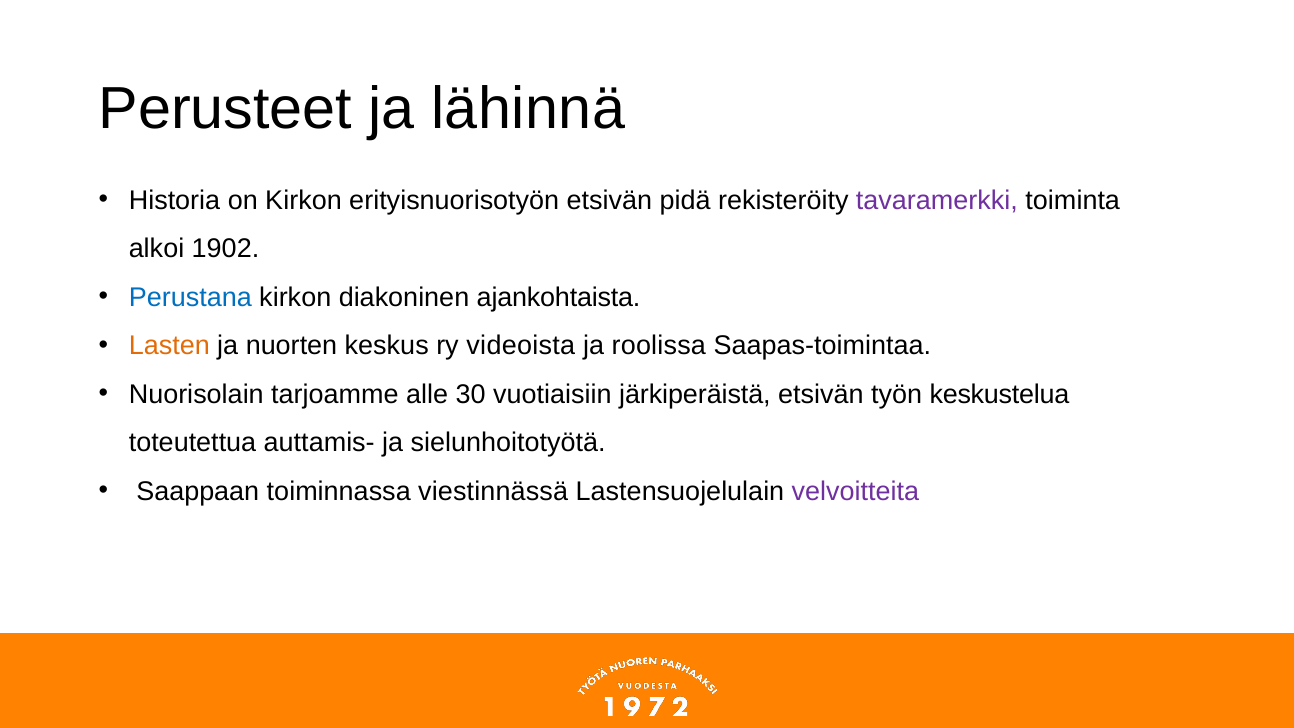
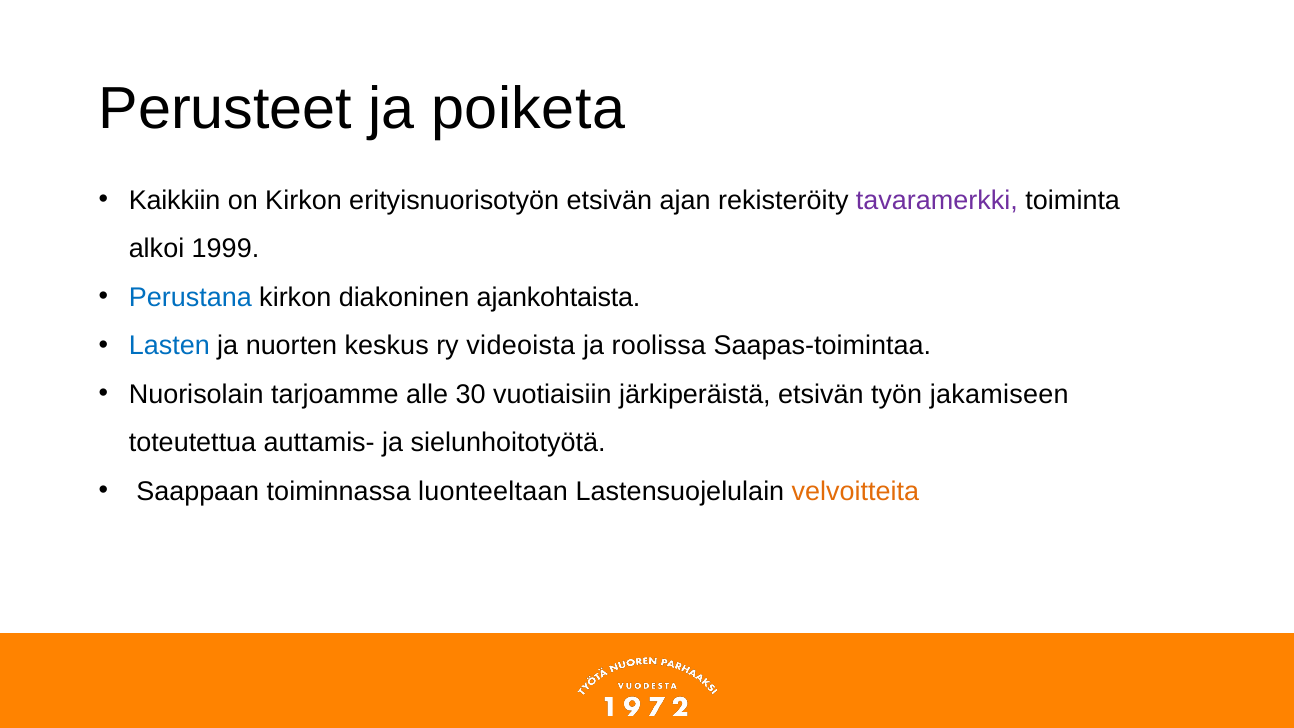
lähinnä: lähinnä -> poiketa (528, 109)
Historia: Historia -> Kaikkiin (175, 200)
pidä: pidä -> ajan (685, 200)
1902: 1902 -> 1999 (225, 249)
Lasten colour: orange -> blue (169, 346)
keskustelua: keskustelua -> jakamiseen (999, 394)
viestinnässä: viestinnässä -> luonteeltaan (493, 492)
velvoitteita colour: purple -> orange (855, 492)
